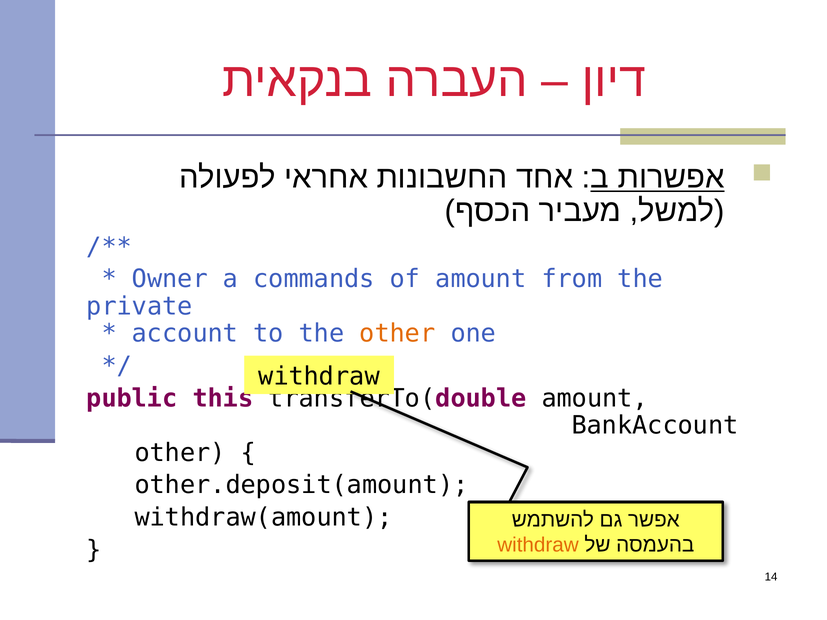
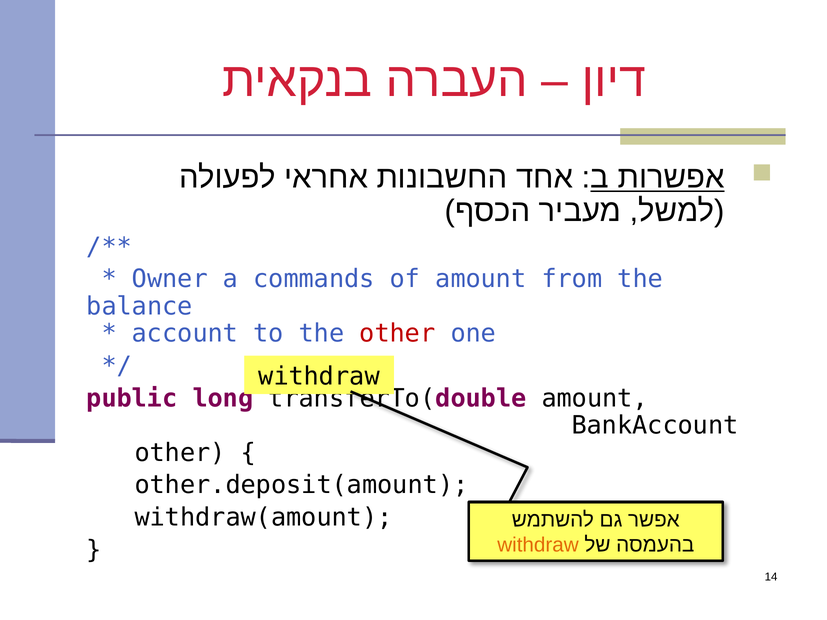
private: private -> balance (140, 306)
other colour: orange -> red (397, 334)
this: this -> long (223, 398)
